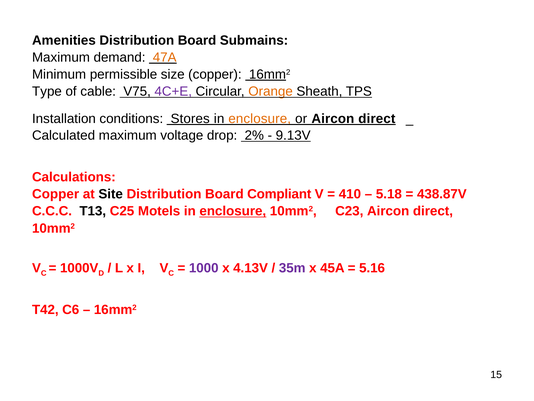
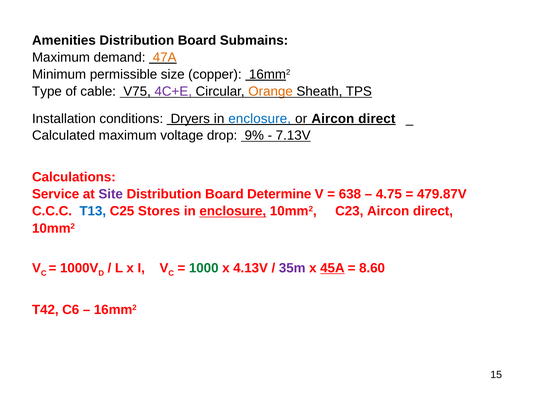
Stores: Stores -> Dryers (190, 118)
enclosure colour: orange -> blue (260, 118)
2%: 2% -> 9% (254, 135)
9.13V: 9.13V -> 7.13V (293, 135)
Copper: Copper -> Service (56, 194)
Site colour: black -> purple (111, 194)
Compliant: Compliant -> Determine (279, 194)
410: 410 -> 638 (350, 194)
5.18: 5.18 -> 4.75 (389, 194)
438.87V: 438.87V -> 479.87V (442, 194)
T13 colour: black -> blue (93, 211)
Motels: Motels -> Stores (159, 211)
1000 colour: purple -> green (204, 268)
45A underline: none -> present (332, 268)
5.16: 5.16 -> 8.60 (372, 268)
